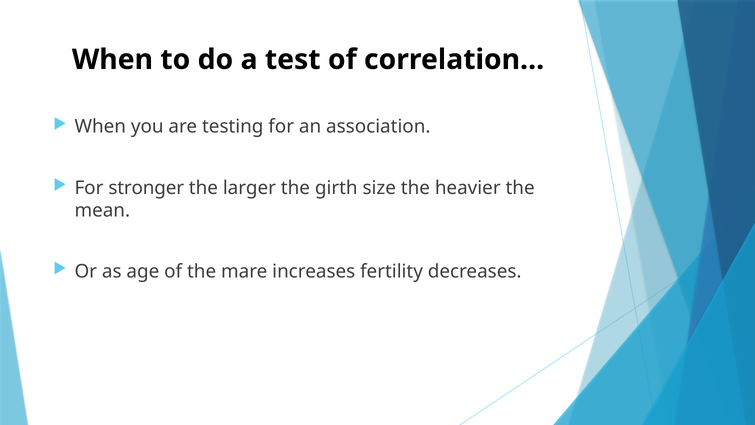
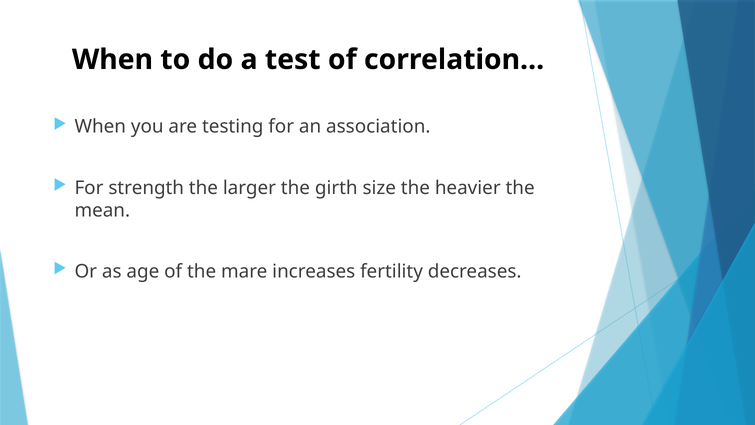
stronger: stronger -> strength (146, 188)
